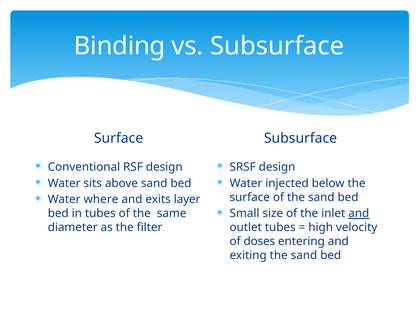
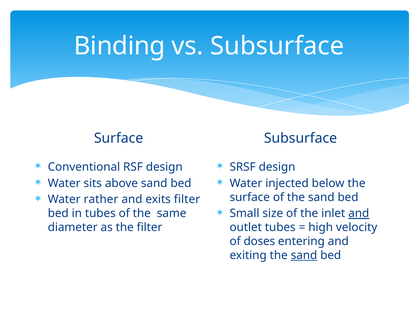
where: where -> rather (101, 200)
exits layer: layer -> filter (187, 200)
sand underline: none -> present (304, 256)
